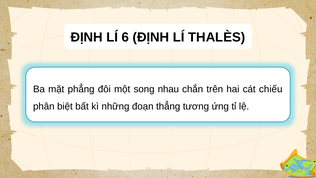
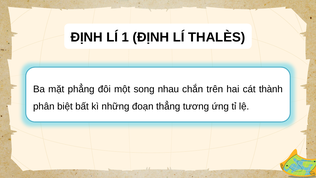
6: 6 -> 1 (125, 37)
chiếu: chiếu -> thành (271, 89)
